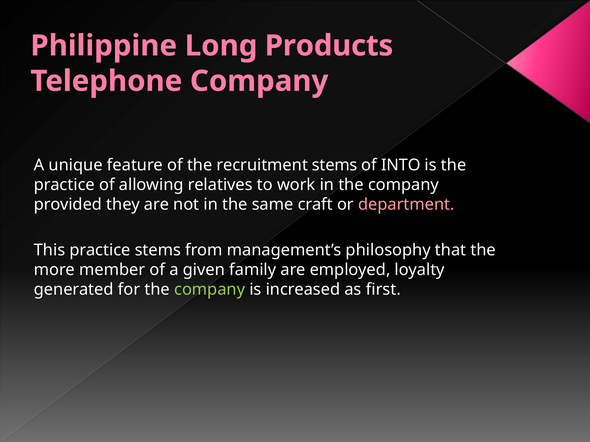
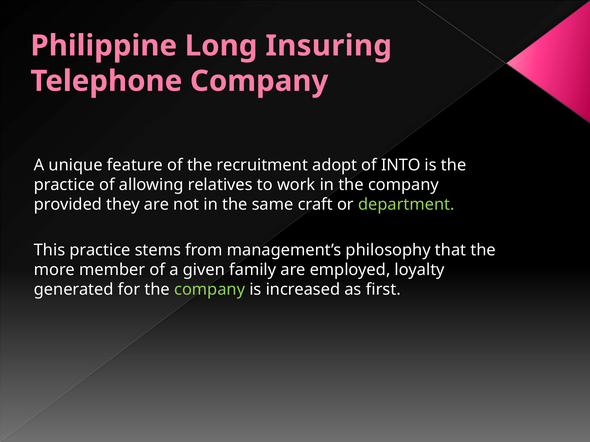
Products: Products -> Insuring (329, 46)
recruitment stems: stems -> adopt (335, 165)
department colour: pink -> light green (406, 205)
